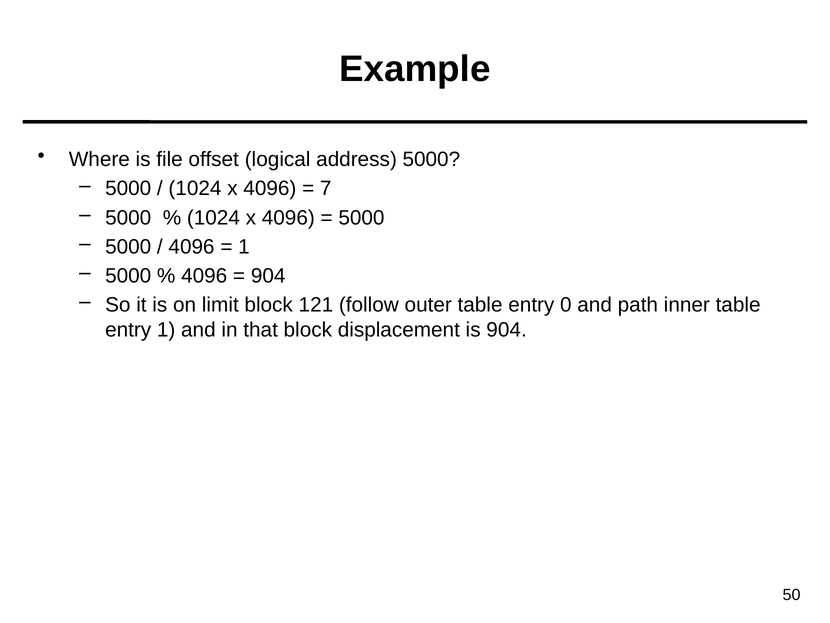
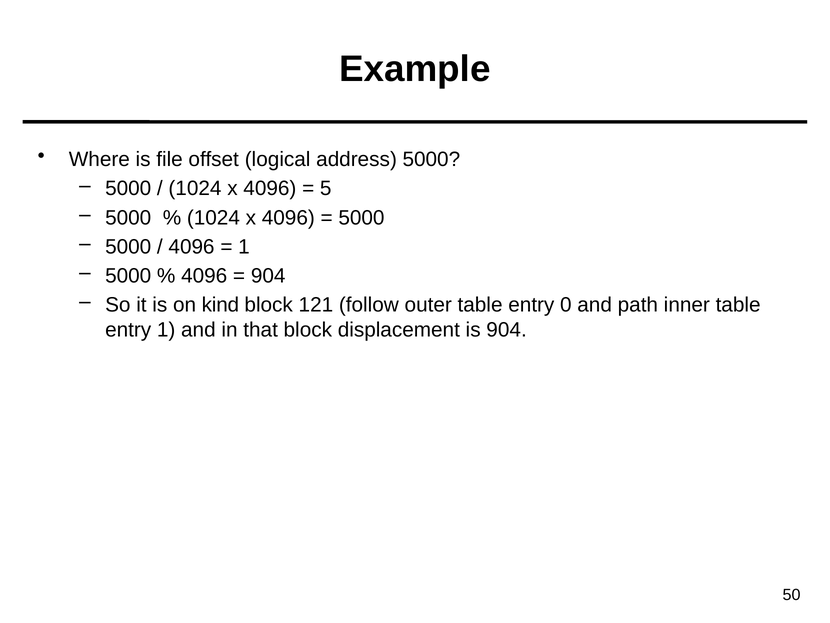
7: 7 -> 5 (326, 188)
limit: limit -> kind (220, 305)
